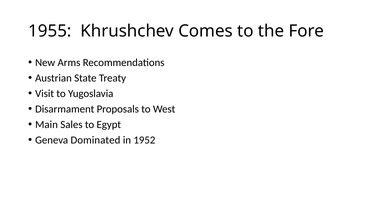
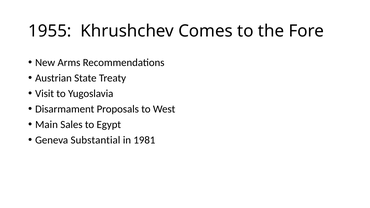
Dominated: Dominated -> Substantial (95, 140)
1952: 1952 -> 1981 (144, 140)
